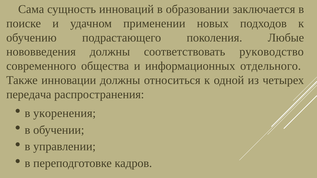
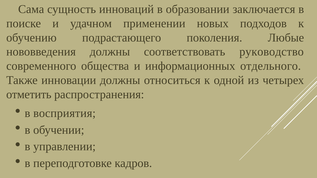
передача: передача -> отметить (29, 95)
укоренения: укоренения -> восприятия (64, 113)
